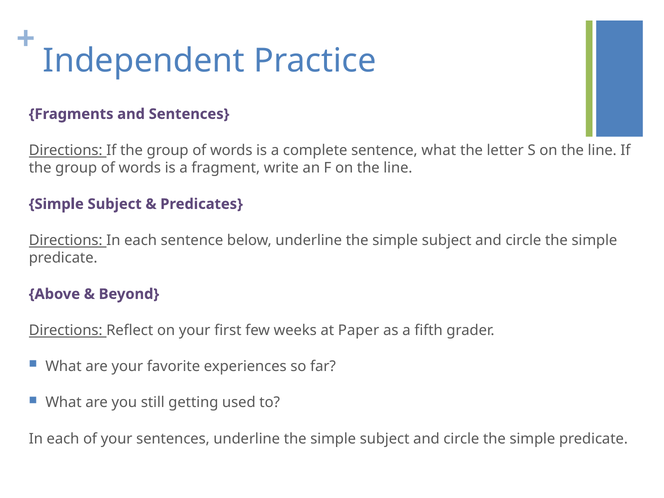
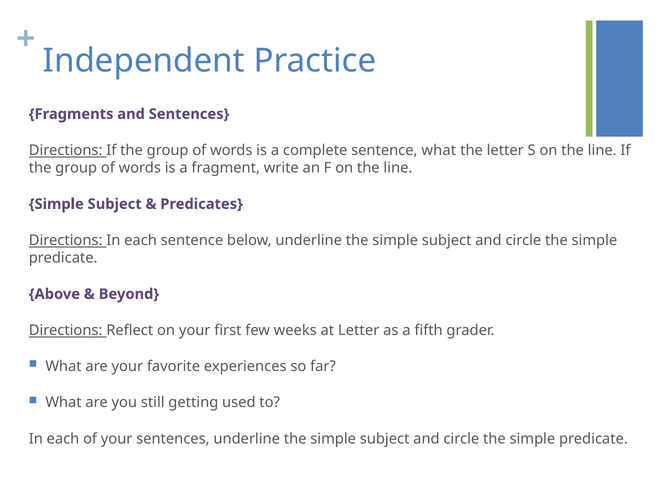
at Paper: Paper -> Letter (359, 330)
